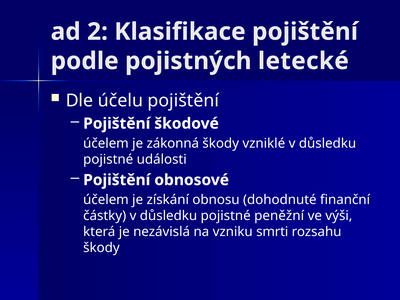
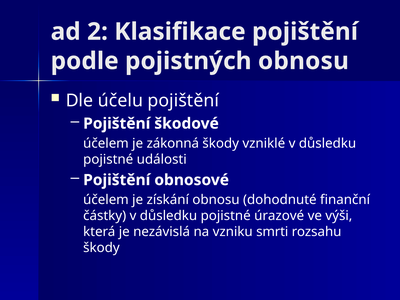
pojistných letecké: letecké -> obnosu (303, 61)
peněžní: peněžní -> úrazové (279, 216)
